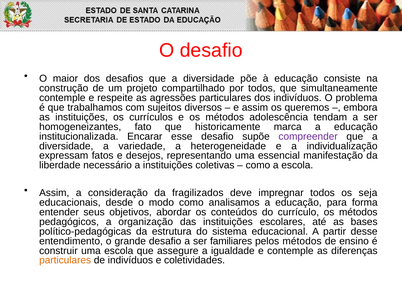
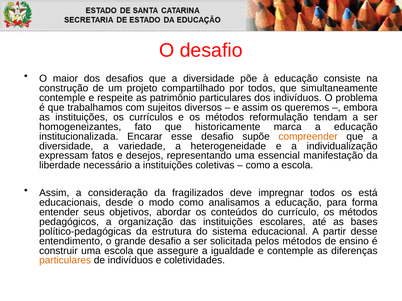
agressões: agressões -> patrimônio (173, 98)
adolescência: adolescência -> reformulação (279, 117)
compreender colour: purple -> orange (308, 137)
seja: seja -> está (368, 193)
familiares: familiares -> solicitada (231, 241)
